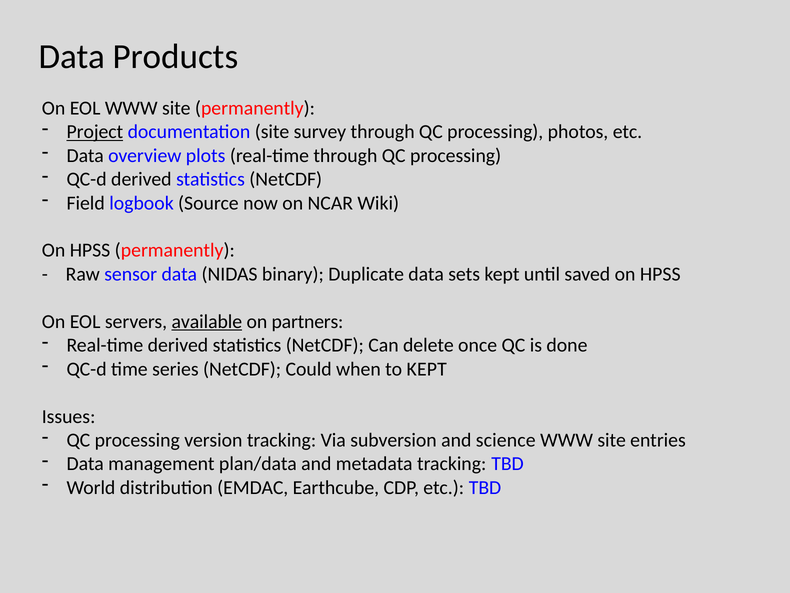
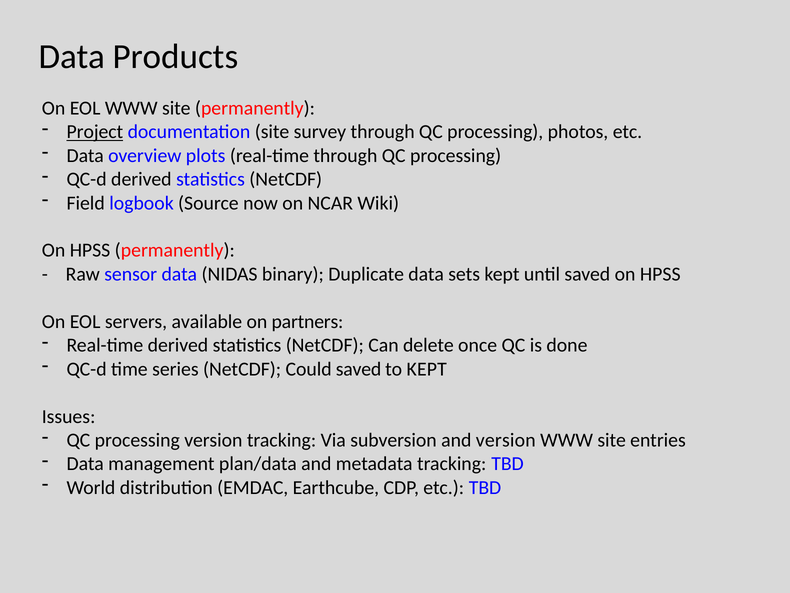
available underline: present -> none (207, 321)
Could when: when -> saved (359, 369)
and science: science -> version (506, 440)
